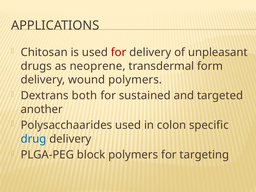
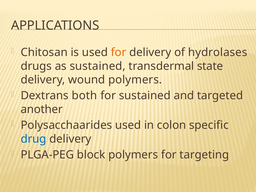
for colour: red -> orange (119, 52)
unpleasant: unpleasant -> hydrolases (218, 52)
as neoprene: neoprene -> sustained (98, 66)
form: form -> state (210, 66)
